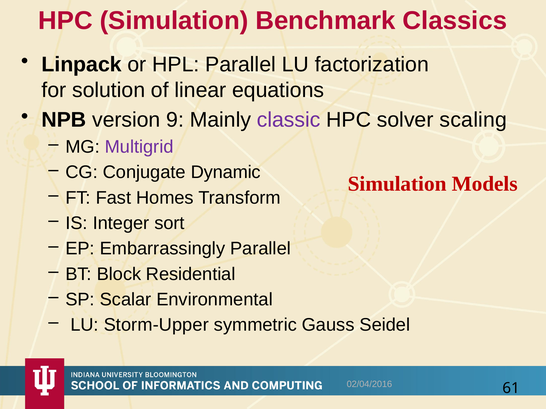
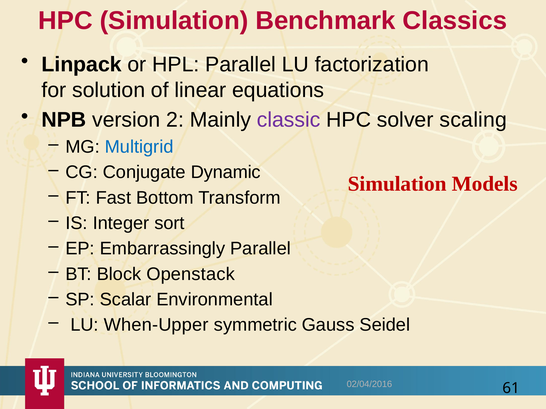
9: 9 -> 2 (175, 120)
Multigrid colour: purple -> blue (139, 147)
Homes: Homes -> Bottom (165, 198)
Residential: Residential -> Openstack (191, 274)
Storm-Upper: Storm-Upper -> When-Upper (156, 325)
